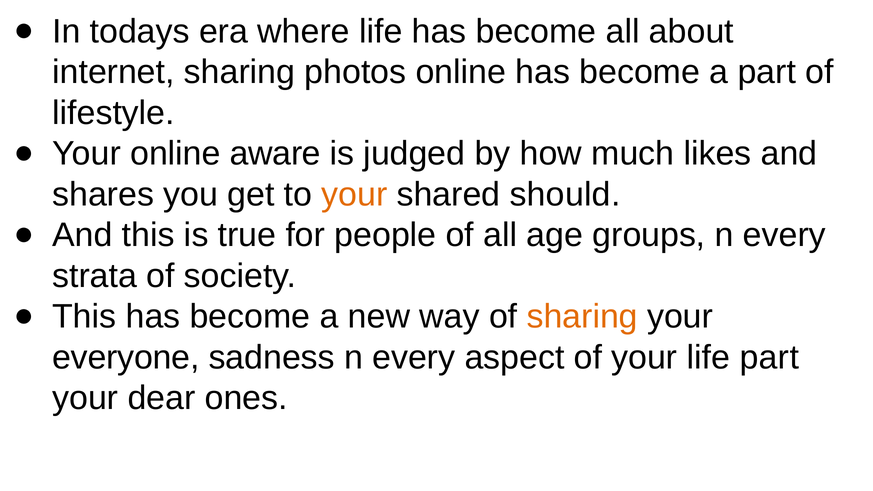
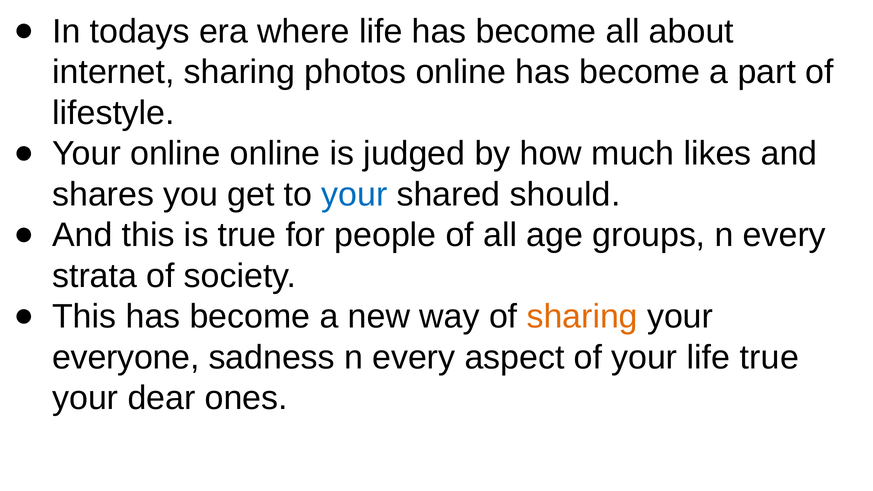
online aware: aware -> online (275, 154)
your colour: orange -> blue (354, 194)
life part: part -> true (769, 358)
